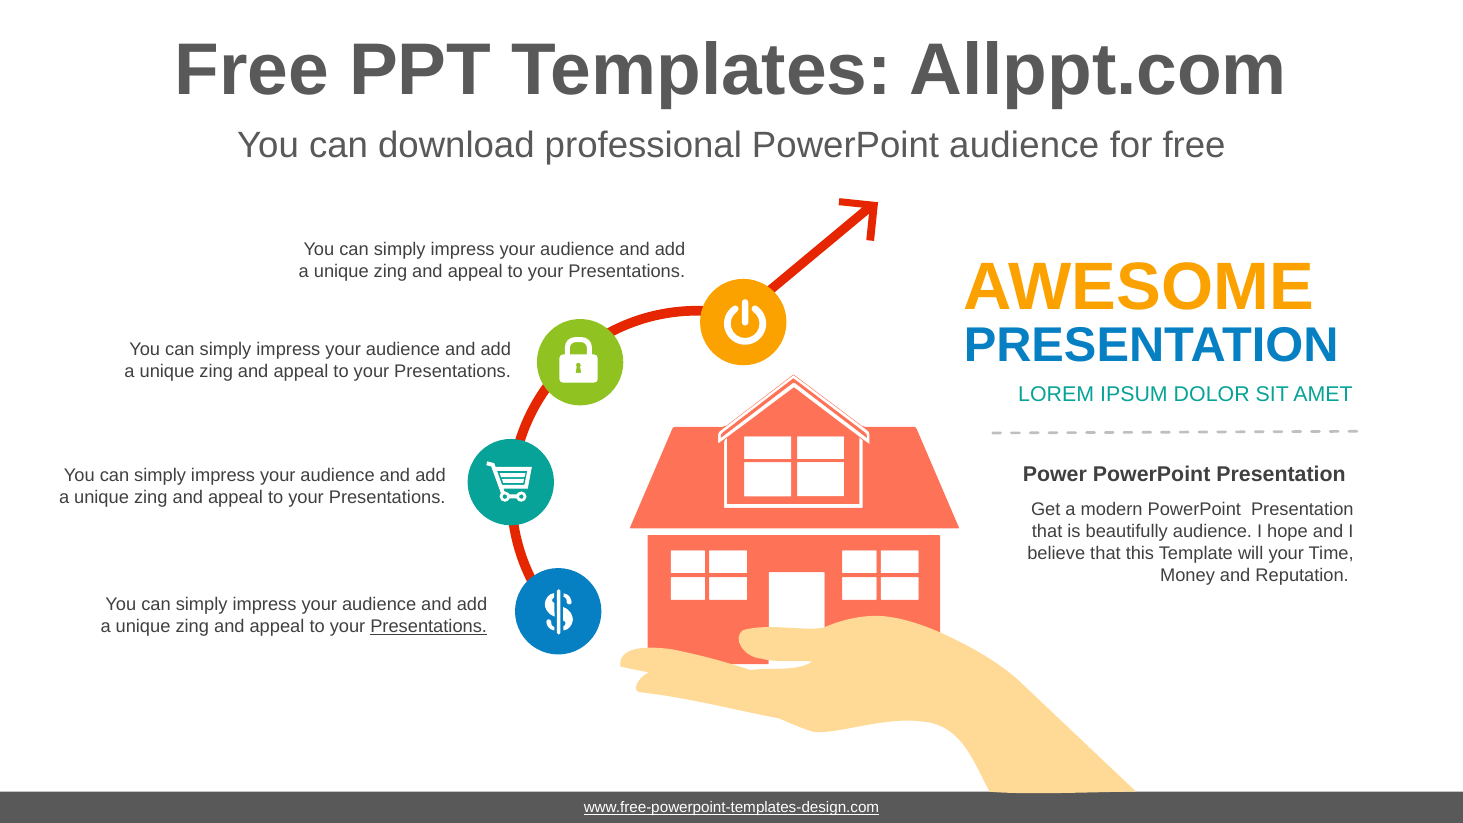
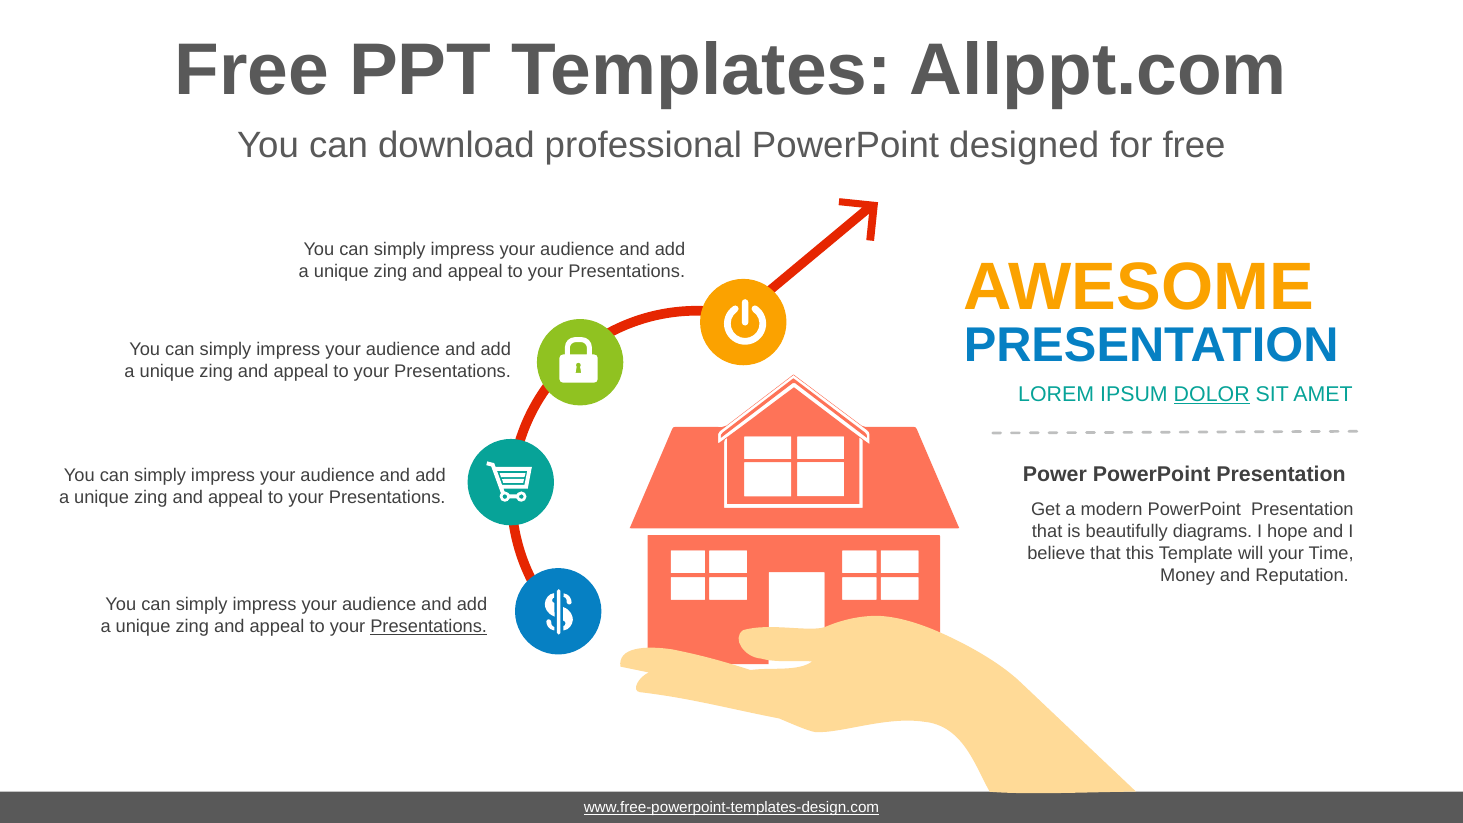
PowerPoint audience: audience -> designed (1024, 146)
DOLOR underline: none -> present (1212, 394)
beautifully audience: audience -> diagrams (1212, 531)
